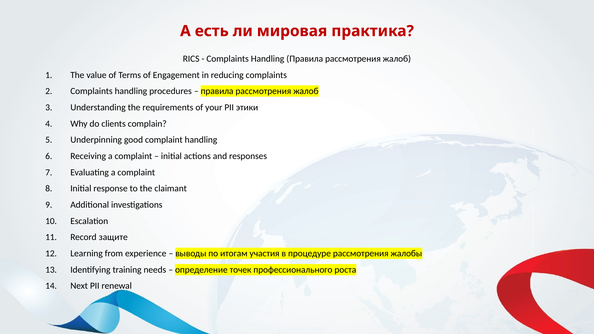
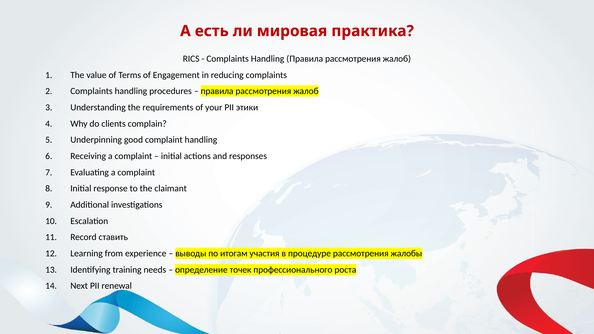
защите: защите -> ставить (113, 237)
